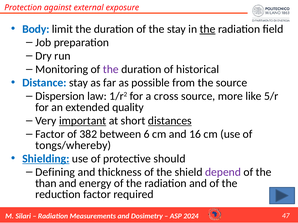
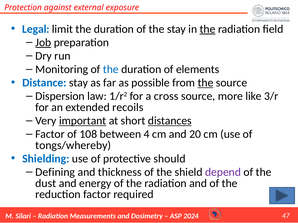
Body: Body -> Legal (36, 29)
Job underline: none -> present (43, 43)
the colour: purple -> blue (111, 69)
historical: historical -> elements (198, 69)
the underline: none -> present (206, 83)
5/r: 5/r -> 3/r (271, 96)
quality: quality -> recoils (128, 108)
382: 382 -> 108 (88, 134)
6: 6 -> 4 (147, 134)
16: 16 -> 20 (195, 134)
Shielding underline: present -> none (46, 159)
than: than -> dust (46, 184)
